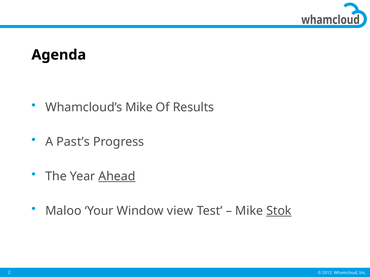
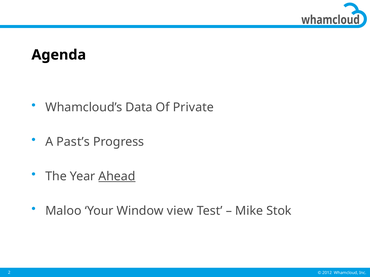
Whamcloud’s Mike: Mike -> Data (139, 108)
Results: Results -> Private (193, 108)
Stok underline: present -> none (279, 211)
